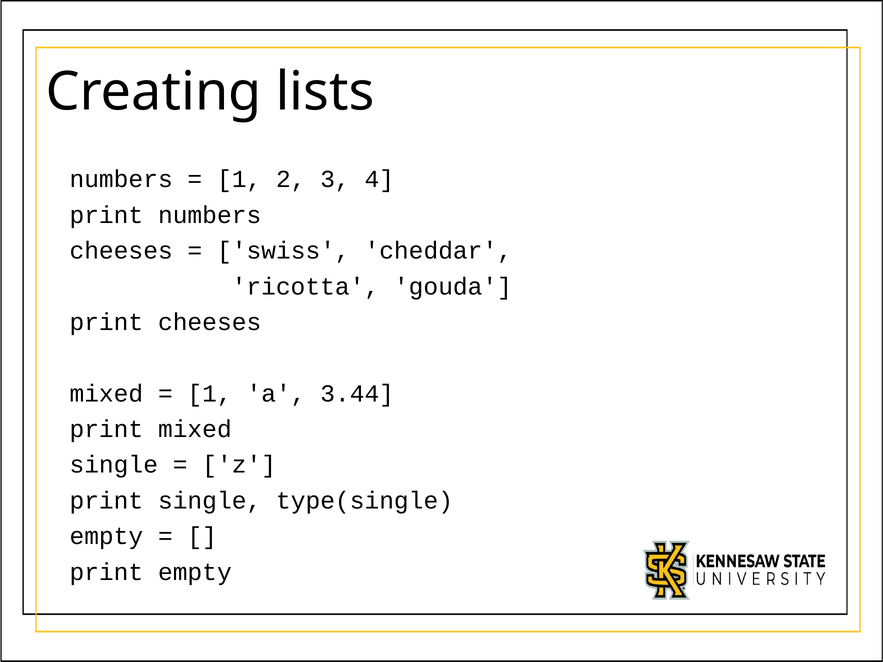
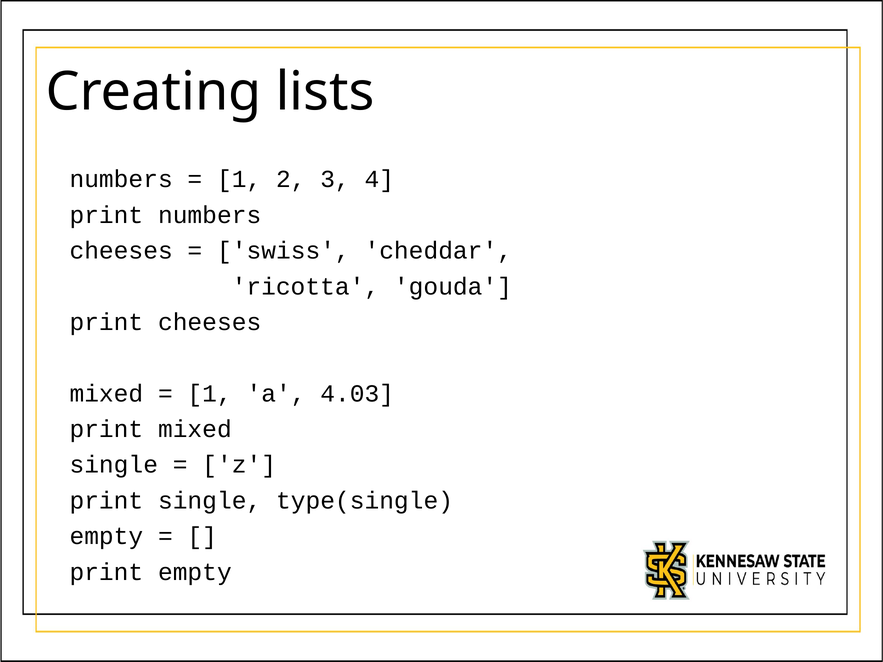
3.44: 3.44 -> 4.03 (357, 394)
